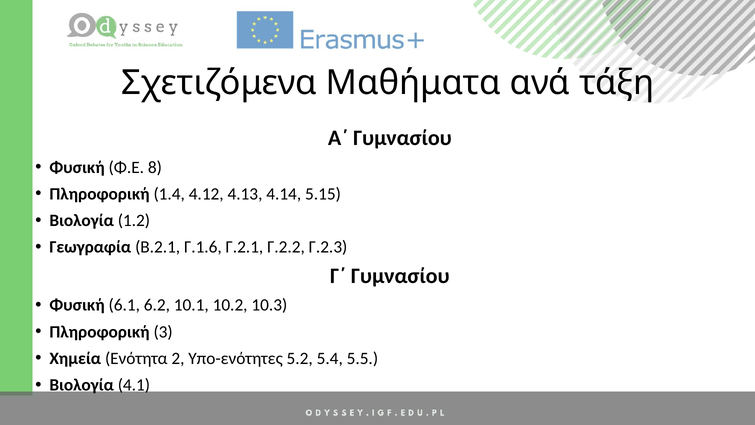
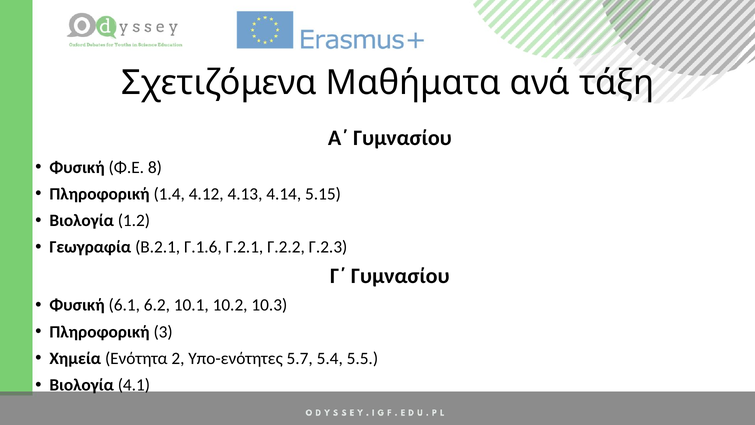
5.2: 5.2 -> 5.7 (300, 358)
